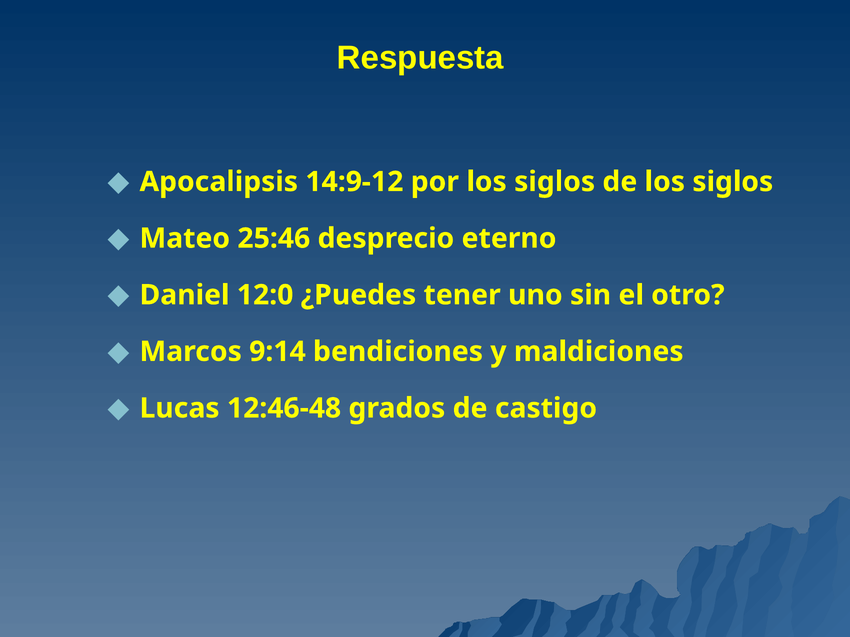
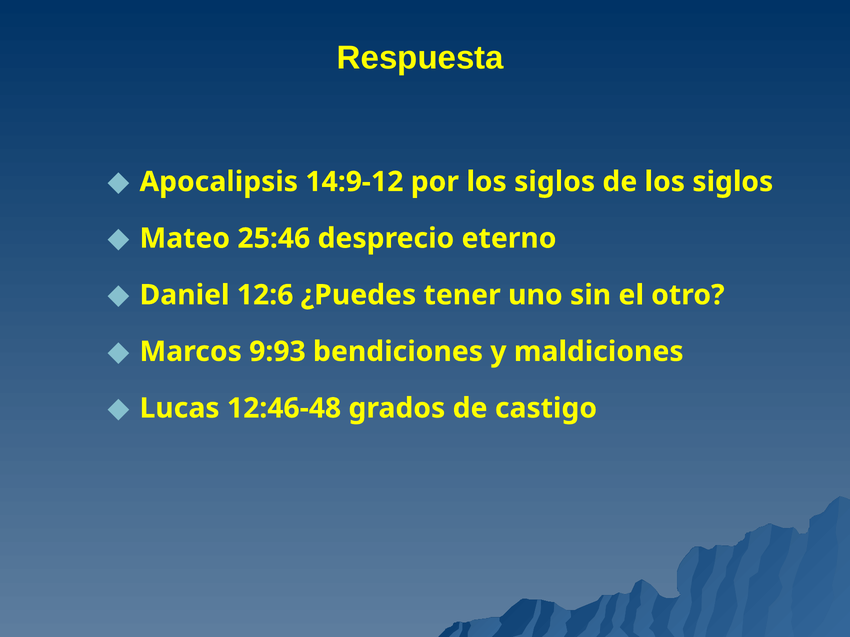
12:0: 12:0 -> 12:6 (265, 295)
9:14: 9:14 -> 9:93 (277, 352)
